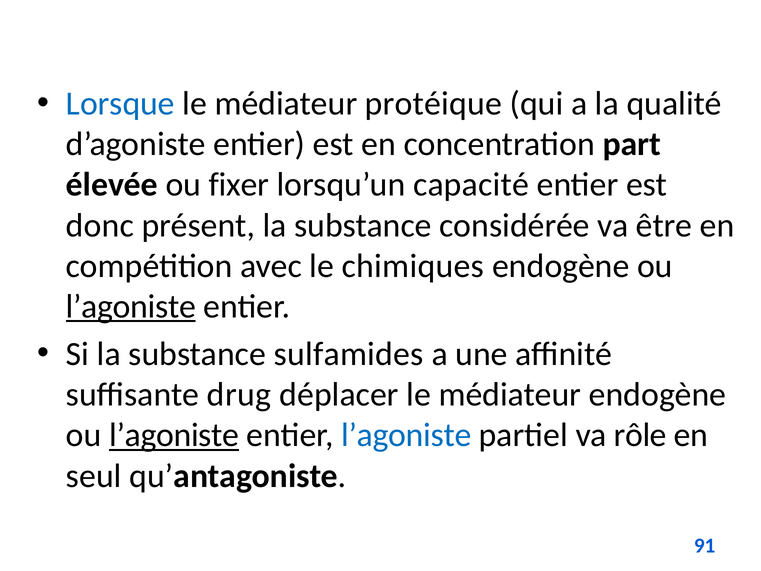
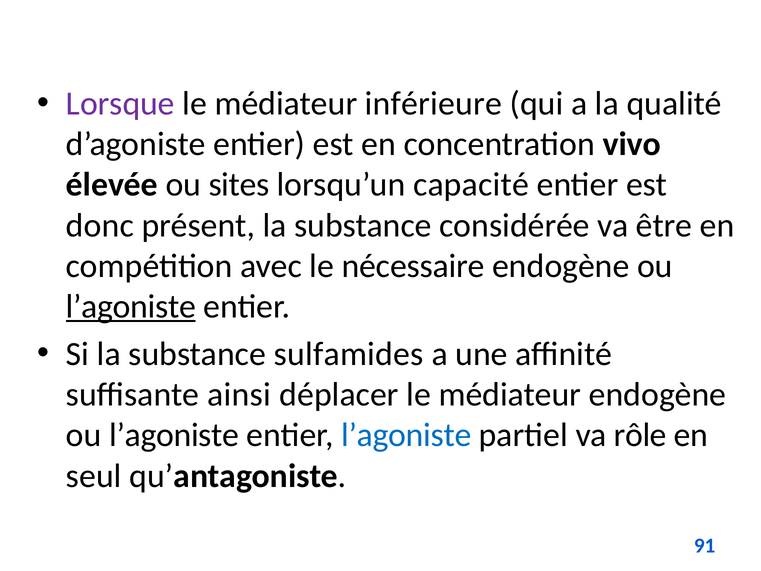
Lorsque colour: blue -> purple (120, 104)
protéique: protéique -> inférieure (433, 104)
part: part -> vivo (632, 144)
fixer: fixer -> sites (239, 185)
chimiques: chimiques -> nécessaire (413, 266)
drug: drug -> ainsi (239, 395)
l’agoniste underline: present -> none (174, 435)
